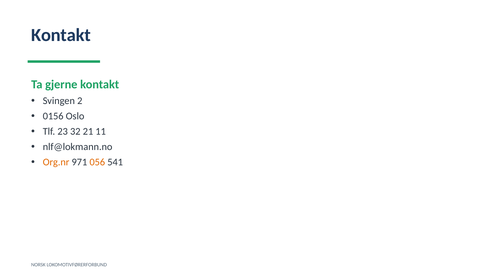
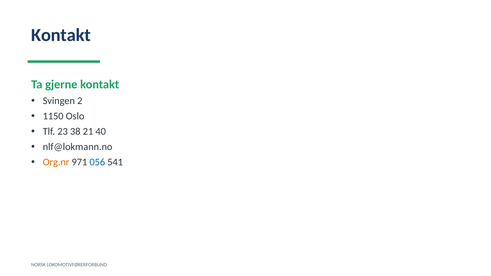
0156: 0156 -> 1150 (53, 116)
32: 32 -> 38 (75, 132)
11: 11 -> 40 (101, 132)
056 colour: orange -> blue (97, 162)
